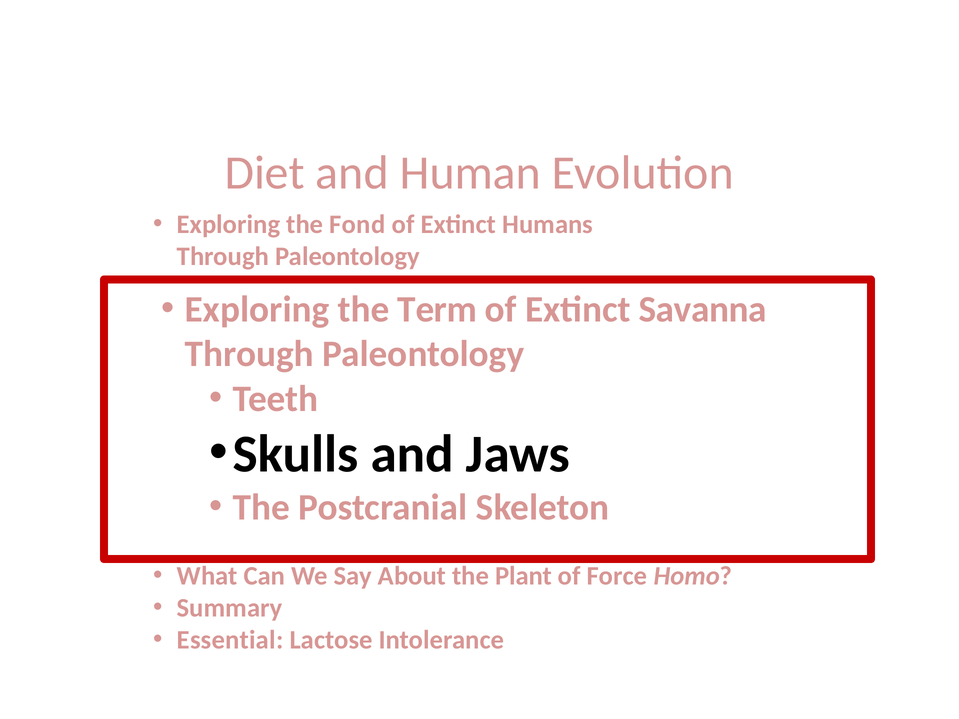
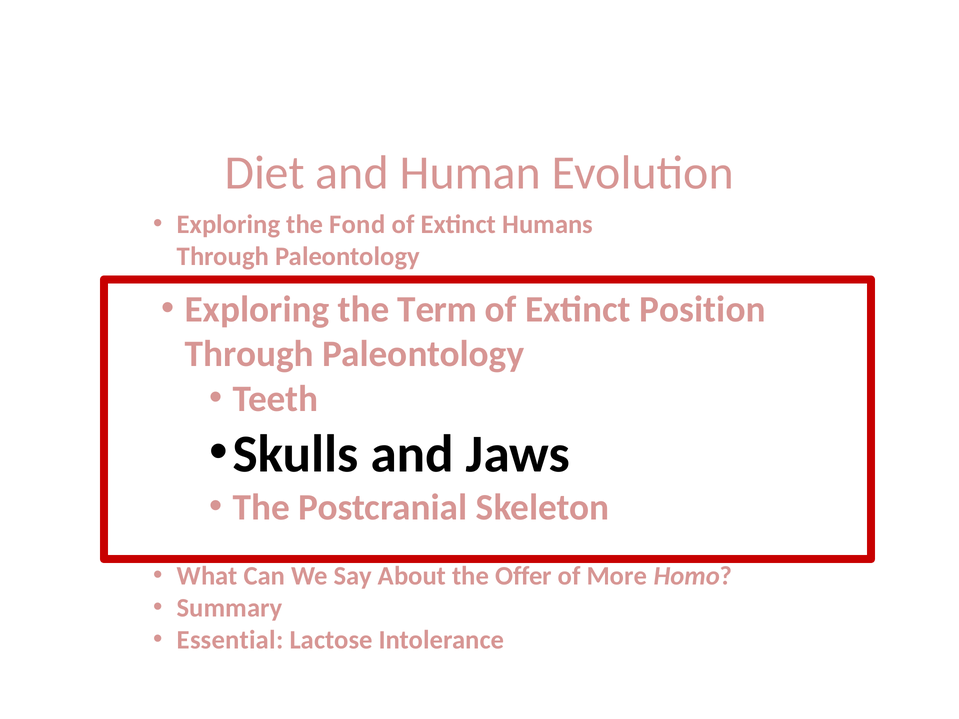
Savanna: Savanna -> Position (702, 309)
Plant: Plant -> Offer (524, 576)
Force: Force -> More (617, 576)
